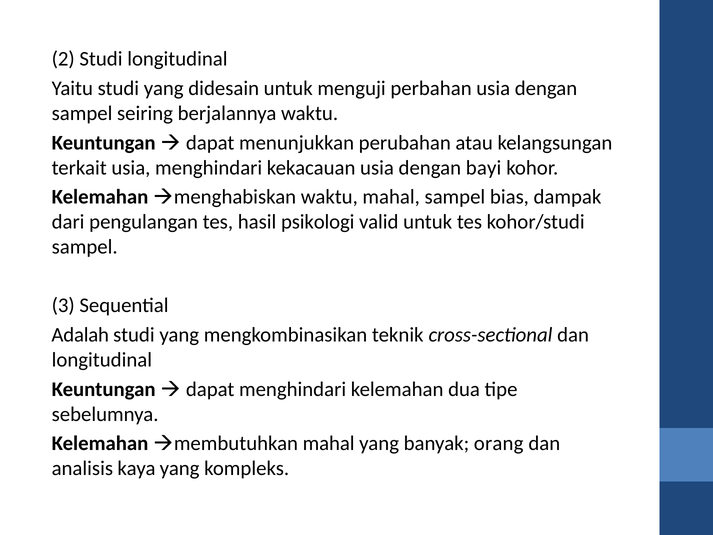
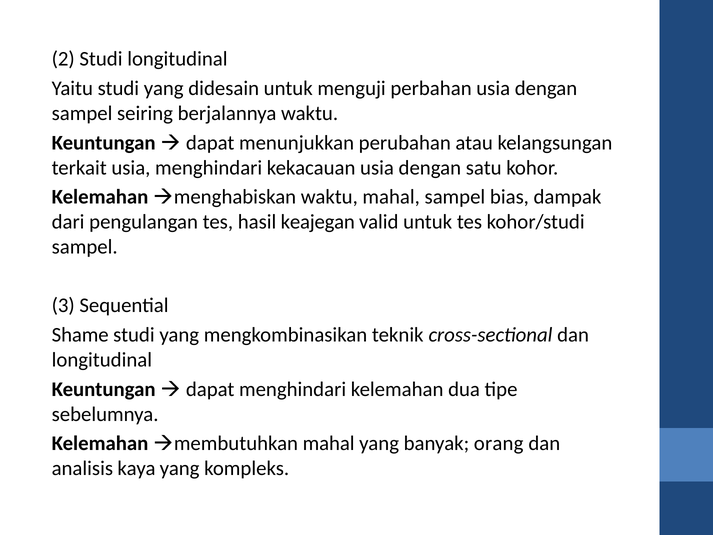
bayi: bayi -> satu (484, 168)
psikologi: psikologi -> keajegan (318, 222)
Adalah: Adalah -> Shame (80, 335)
